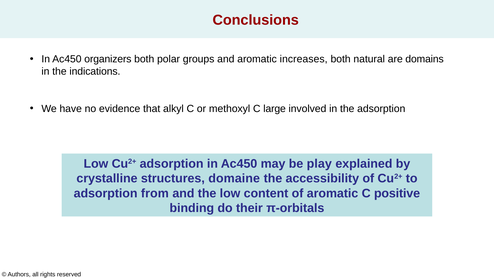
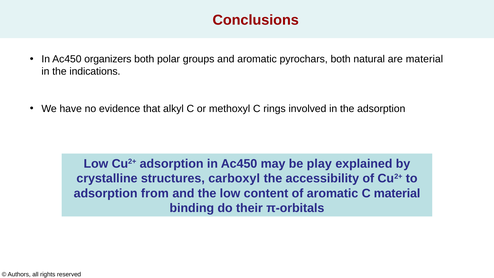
increases: increases -> pyrochars (304, 59)
are domains: domains -> material (424, 59)
large: large -> rings (275, 109)
domaine: domaine -> carboxyl (234, 178)
C positive: positive -> material (397, 193)
